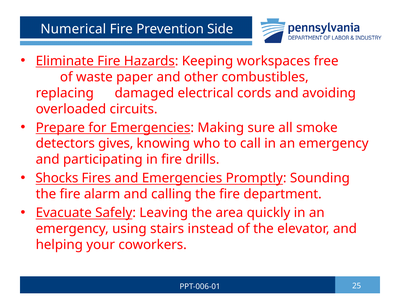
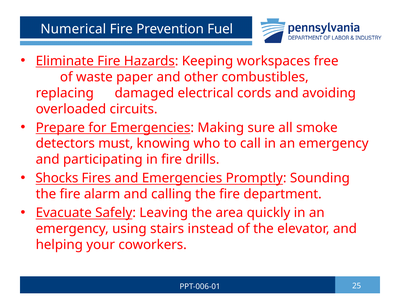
Side: Side -> Fuel (220, 29)
gives: gives -> must (116, 144)
